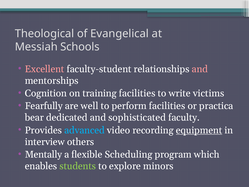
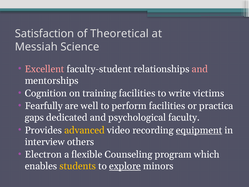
Theological: Theological -> Satisfaction (45, 34)
Evangelical: Evangelical -> Theoretical (120, 34)
Schools: Schools -> Science (80, 47)
bear: bear -> gaps (34, 117)
sophisticated: sophisticated -> psychological (137, 117)
advanced colour: light blue -> yellow (84, 130)
Mentally: Mentally -> Electron (43, 154)
Scheduling: Scheduling -> Counseling (129, 154)
students colour: light green -> yellow (78, 166)
explore underline: none -> present (125, 166)
